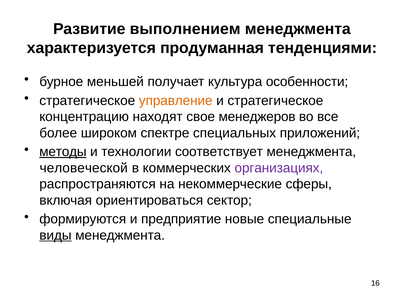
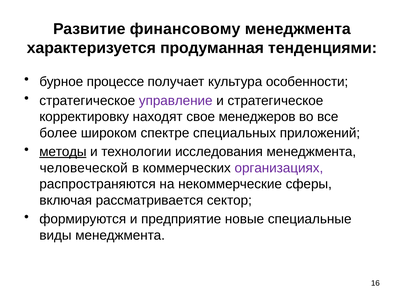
выполнением: выполнением -> финансовому (185, 29)
меньшей: меньшей -> процессе (115, 82)
управление colour: orange -> purple (176, 101)
концентрацию: концентрацию -> корректировку (84, 117)
соответствует: соответствует -> исследования (219, 152)
ориентироваться: ориентироваться -> рассматривается (149, 200)
виды underline: present -> none (55, 235)
